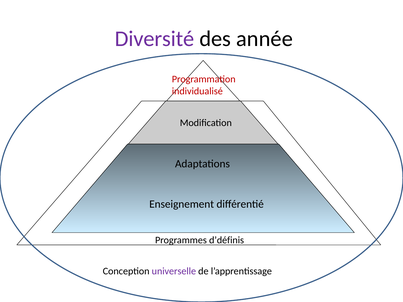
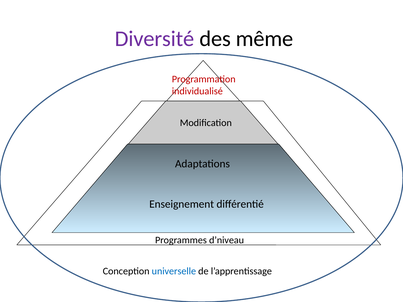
année: année -> même (265, 39)
d’définis: d’définis -> d’niveau (227, 240)
universelle colour: purple -> blue (174, 271)
